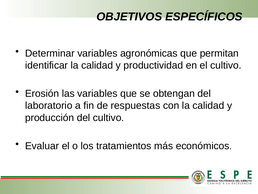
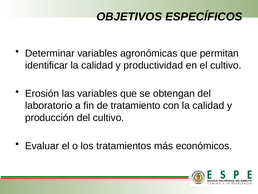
respuestas: respuestas -> tratamiento (136, 105)
